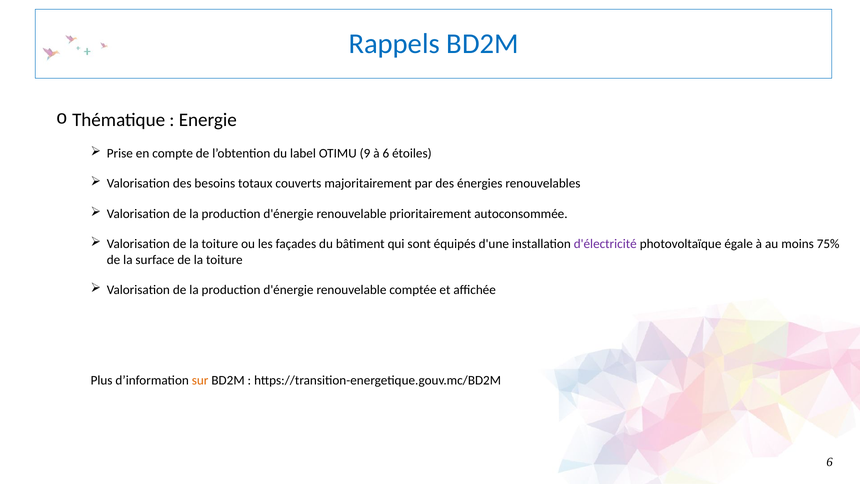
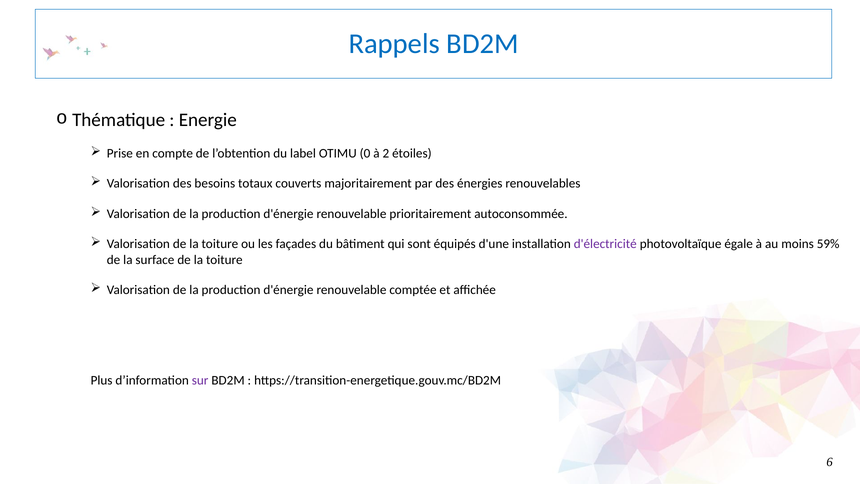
9: 9 -> 0 (365, 153)
à 6: 6 -> 2 (386, 153)
75%: 75% -> 59% (828, 244)
sur colour: orange -> purple (200, 380)
